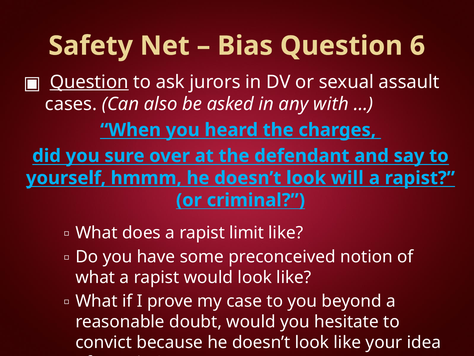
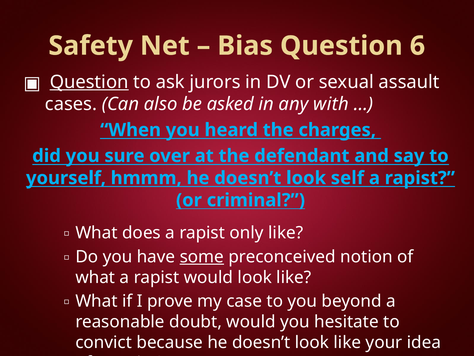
will: will -> self (347, 178)
limit: limit -> only (247, 232)
some underline: none -> present (202, 256)
